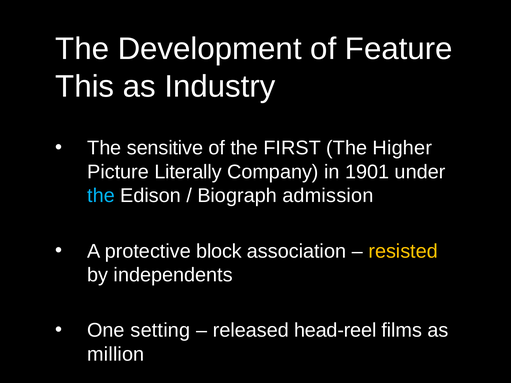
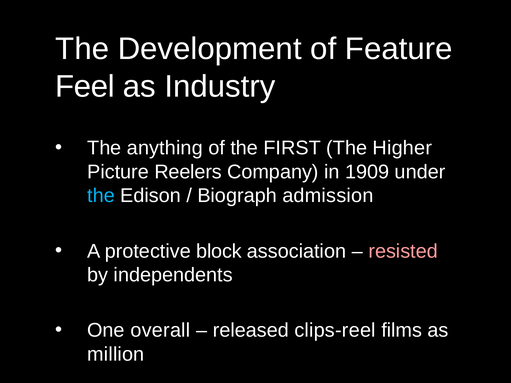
This: This -> Feel (85, 87)
sensitive: sensitive -> anything (165, 148)
Literally: Literally -> Reelers (188, 172)
1901: 1901 -> 1909 (367, 172)
resisted colour: yellow -> pink (403, 251)
setting: setting -> overall (160, 331)
head-reel: head-reel -> clips-reel (335, 331)
